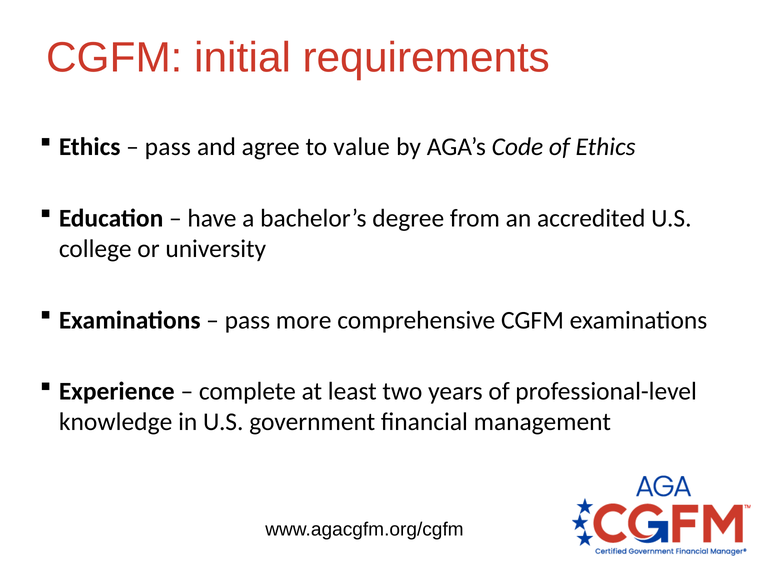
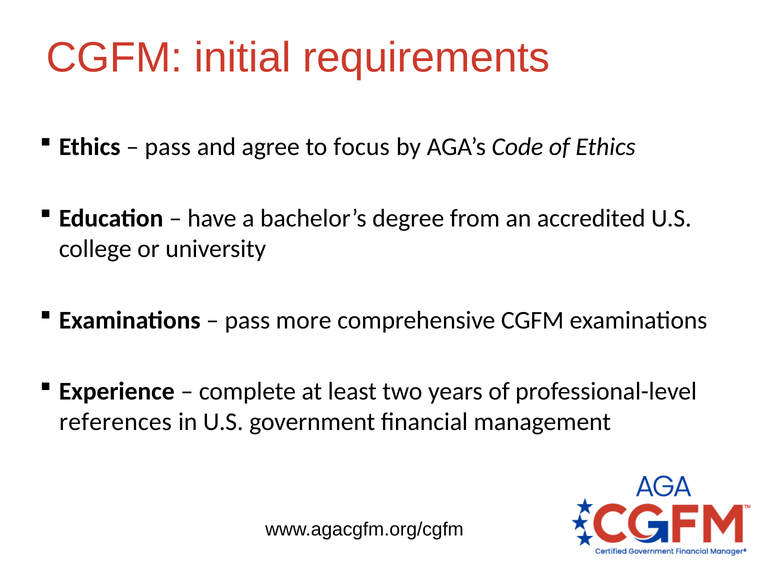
value: value -> focus (362, 147)
knowledge: knowledge -> references (116, 422)
